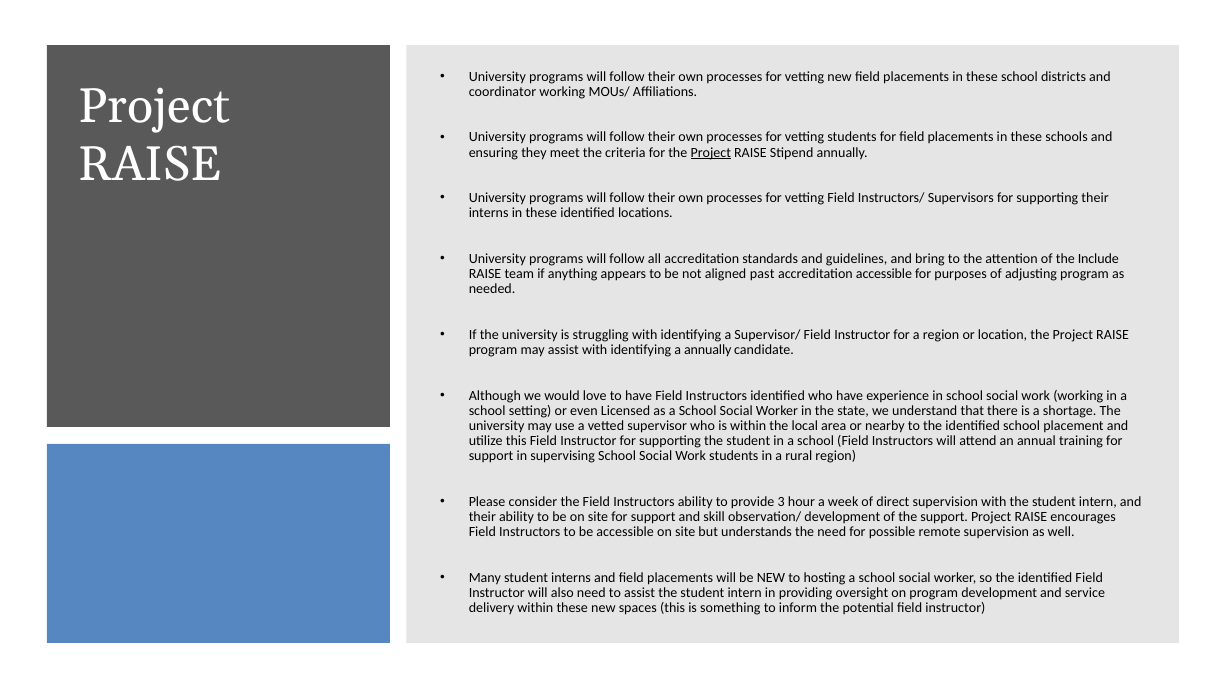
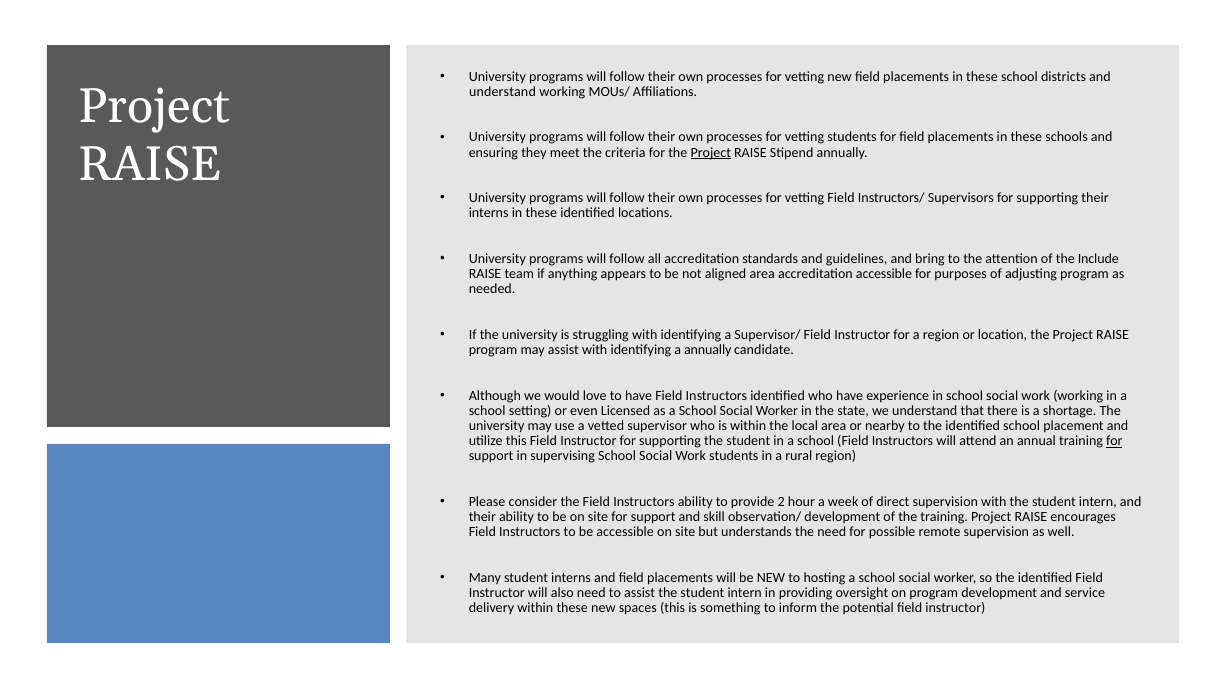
coordinator: coordinator -> understand (502, 92)
aligned past: past -> area (762, 274)
for underline: none -> present (1114, 441)
3: 3 -> 2 (781, 502)
the support: support -> training (944, 517)
